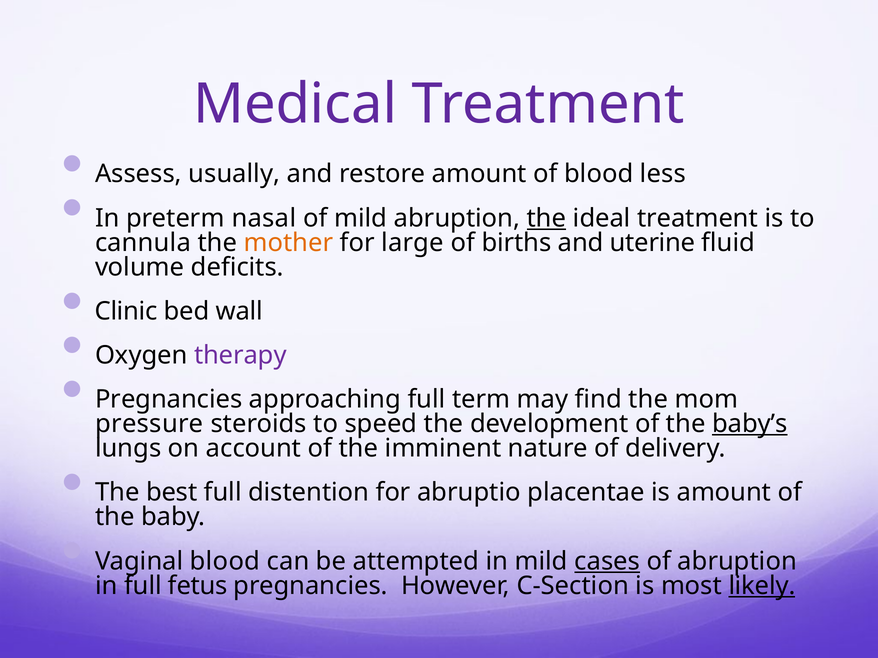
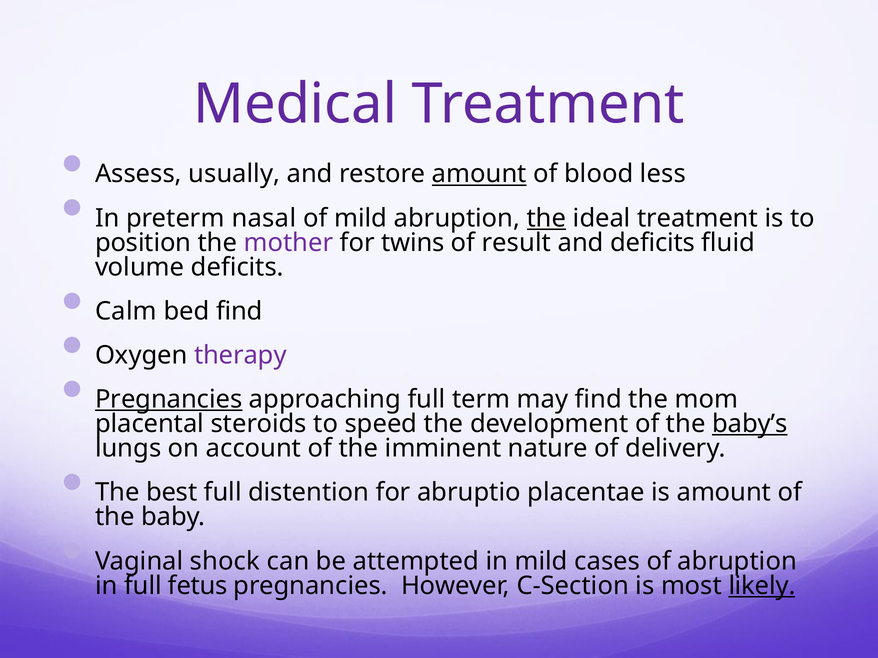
amount underline: none -> present (479, 174)
cannula: cannula -> position (143, 243)
mother colour: orange -> purple (288, 243)
large: large -> twins (413, 243)
births: births -> result (516, 243)
and uterine: uterine -> deficits (653, 243)
Clinic: Clinic -> Calm (126, 311)
bed wall: wall -> find (239, 311)
Pregnancies underline: none -> present (169, 400)
pressure: pressure -> placental (150, 424)
Vaginal blood: blood -> shock (225, 561)
cases underline: present -> none (607, 561)
